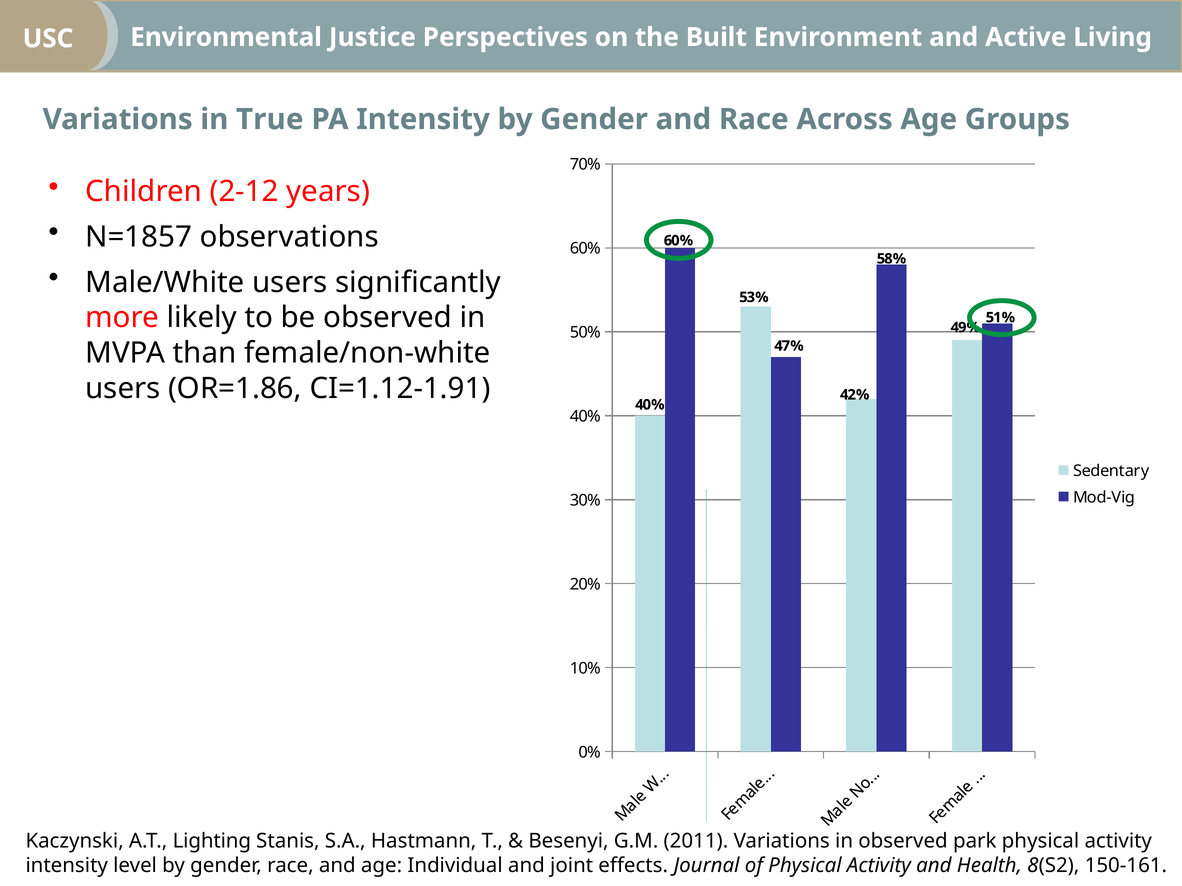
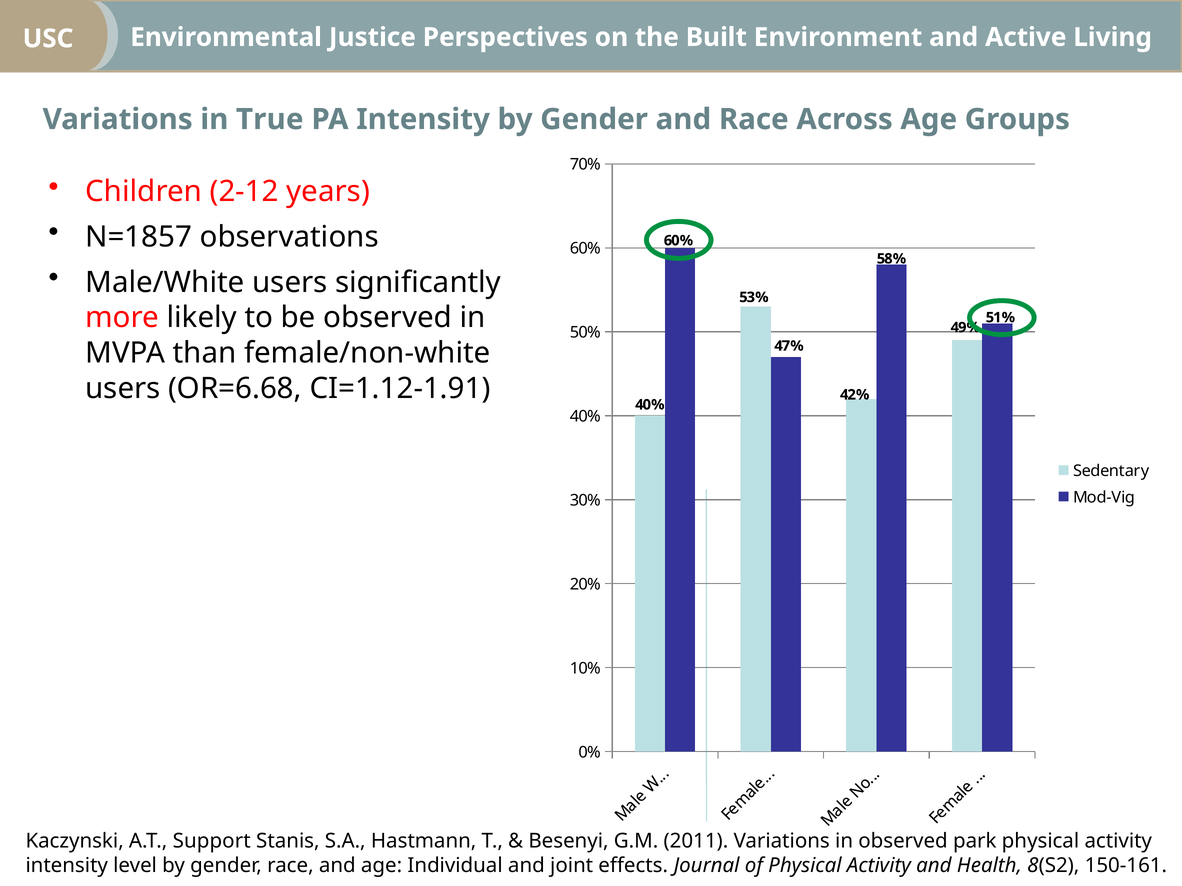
OR=1.86: OR=1.86 -> OR=6.68 (235, 389)
Lighting: Lighting -> Support (212, 841)
